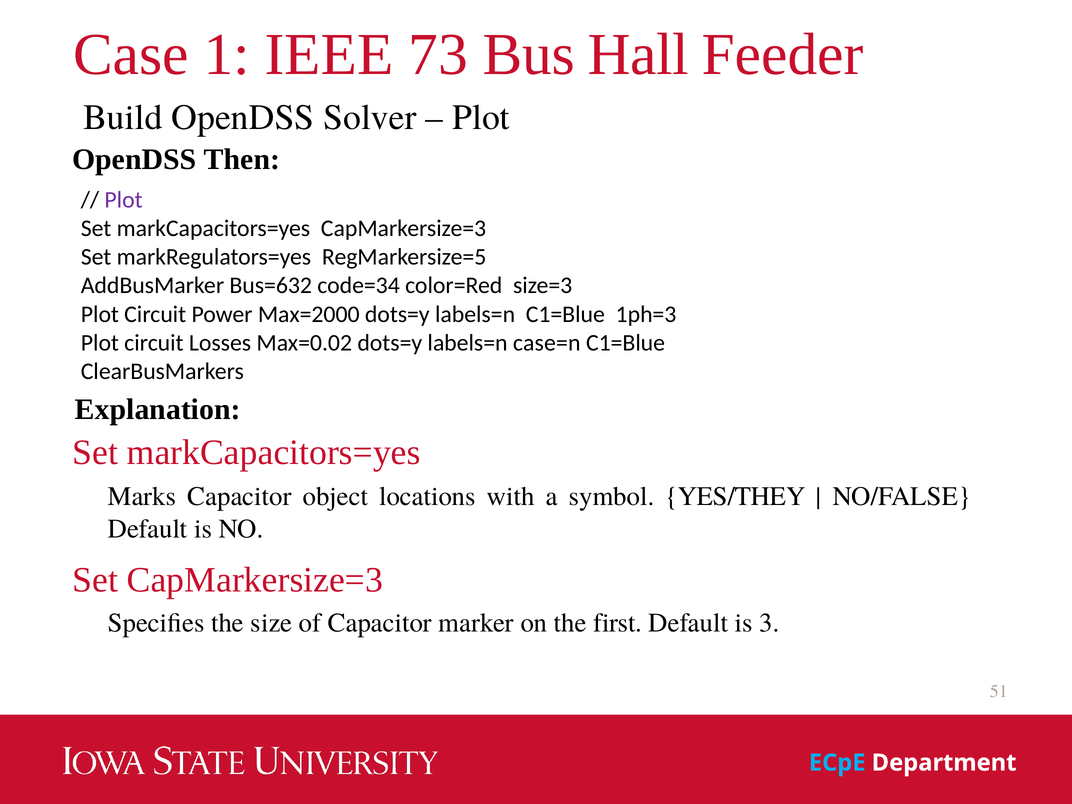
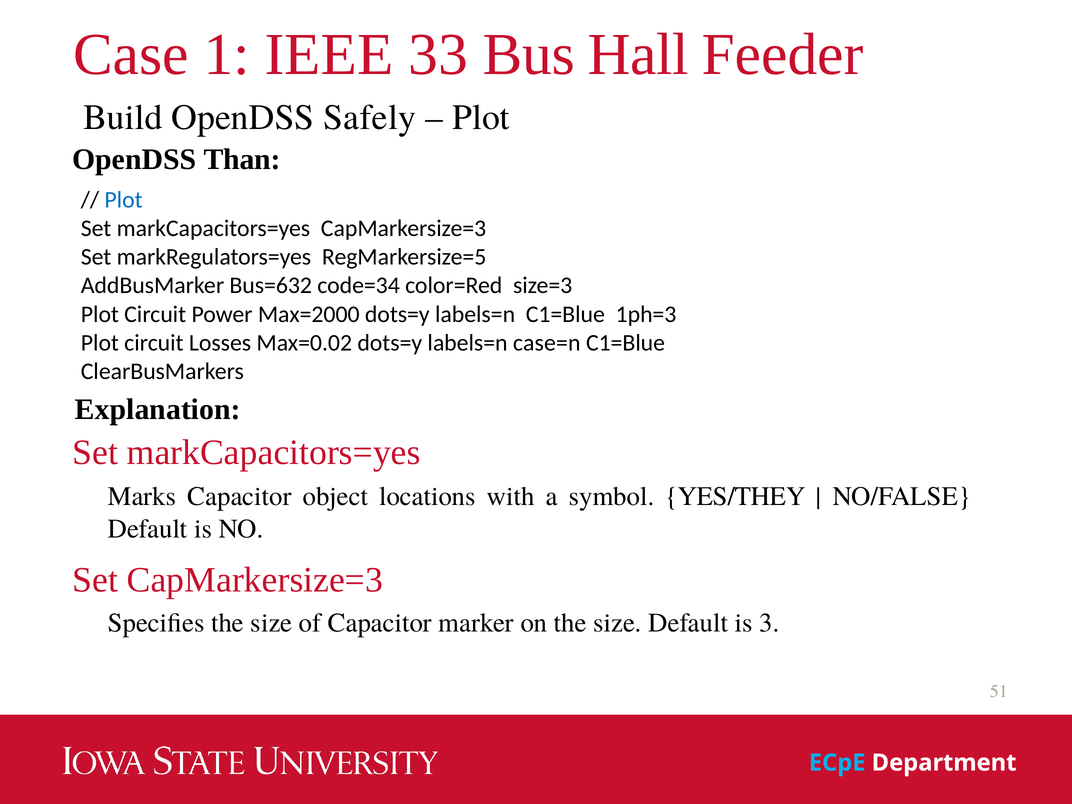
73: 73 -> 33 (438, 54)
Solver: Solver -> Safely (370, 118)
Then: Then -> Than (242, 159)
Plot colour: purple -> blue (124, 200)
on the first: first -> size (618, 623)
